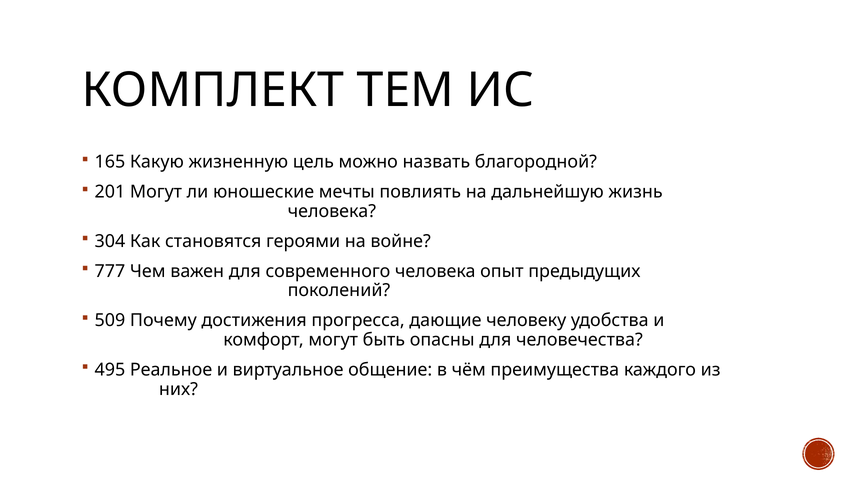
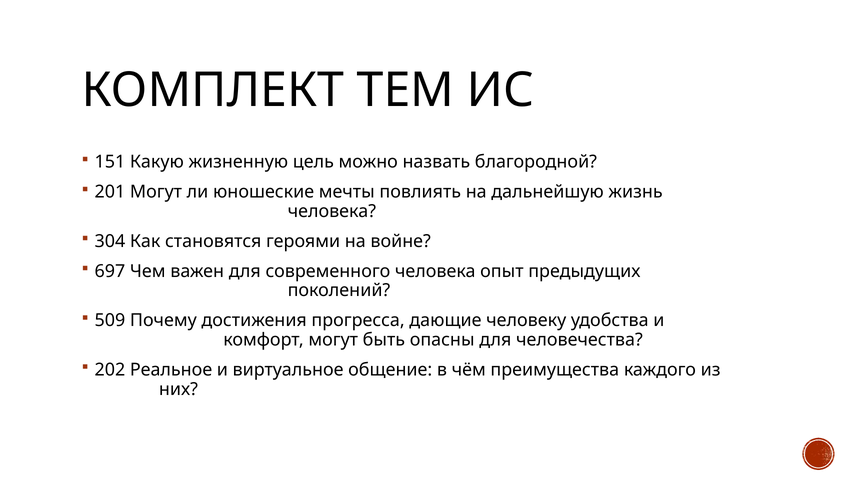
165: 165 -> 151 (110, 162)
777: 777 -> 697 (110, 272)
495: 495 -> 202 (110, 370)
